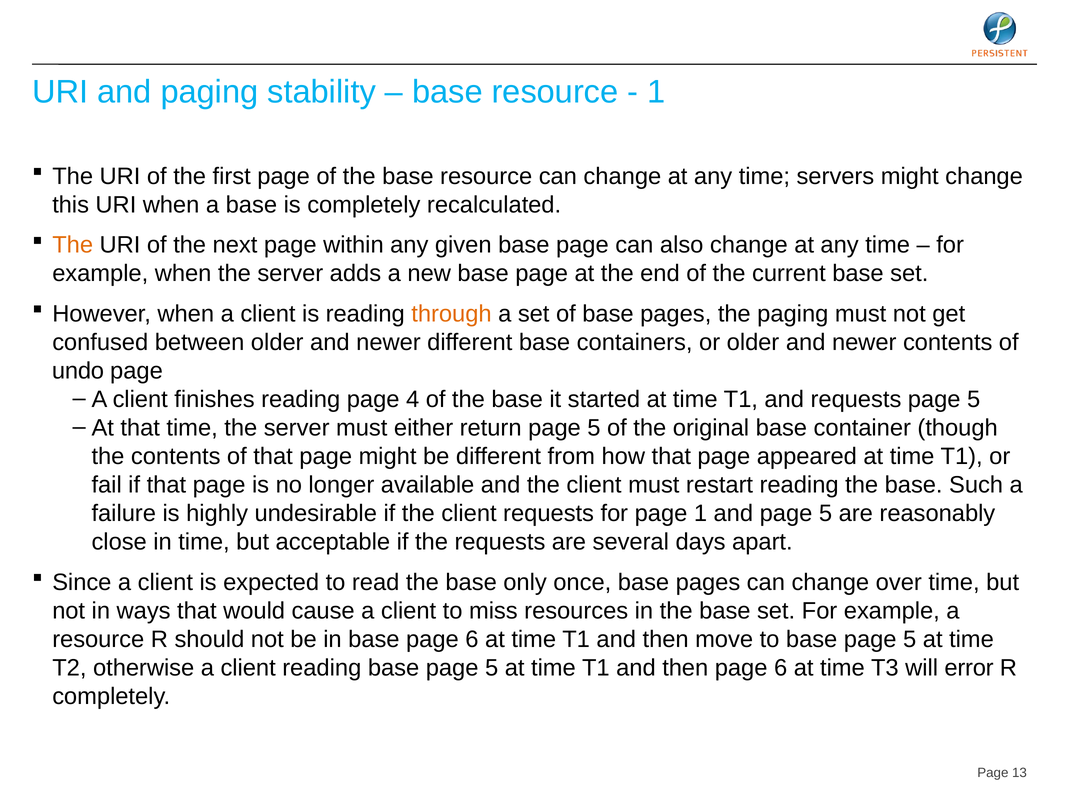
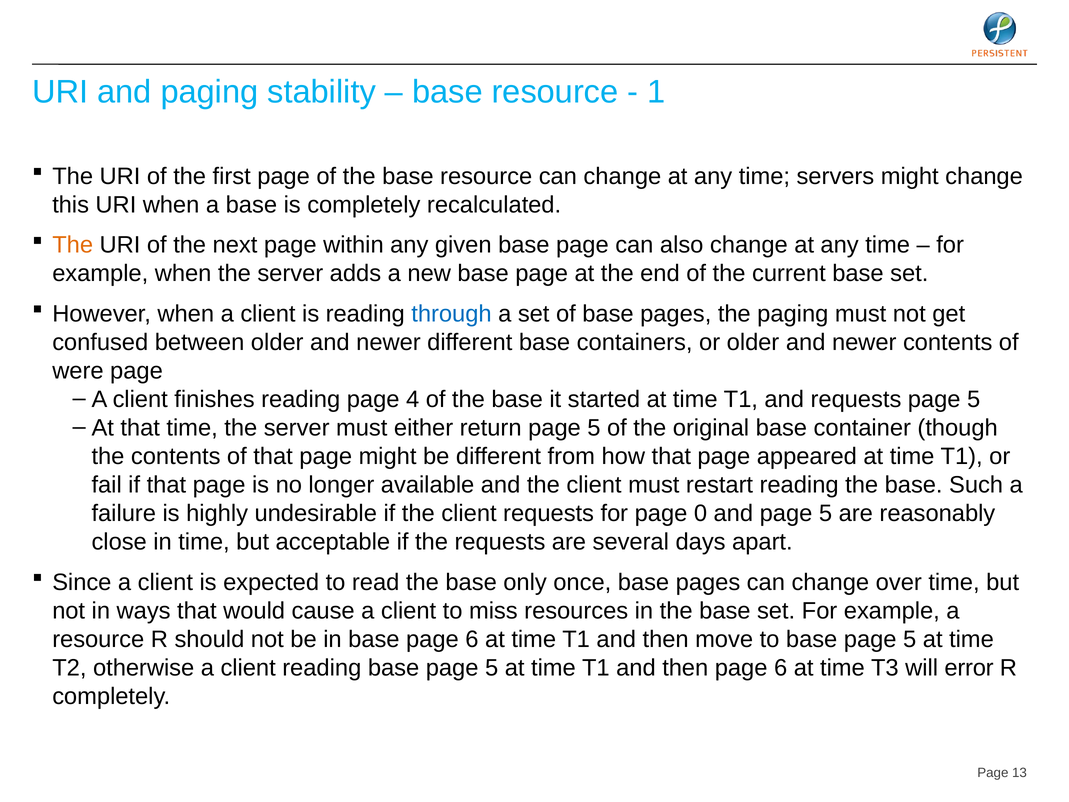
through colour: orange -> blue (452, 314)
undo: undo -> were (78, 371)
page 1: 1 -> 0 (701, 513)
